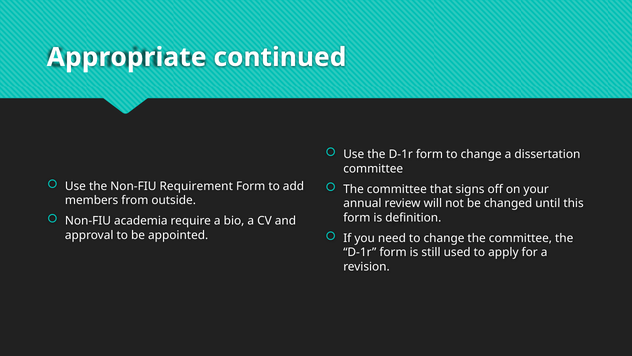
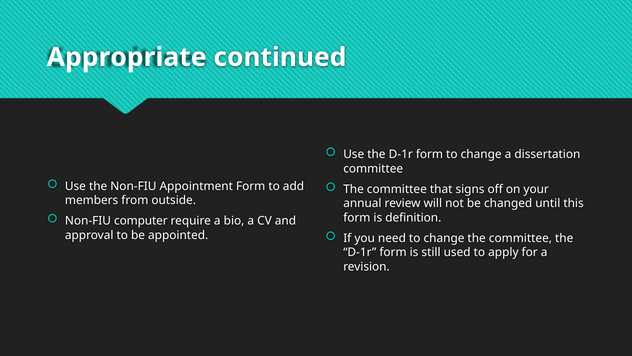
Requirement: Requirement -> Appointment (196, 186)
academia: academia -> computer (141, 221)
